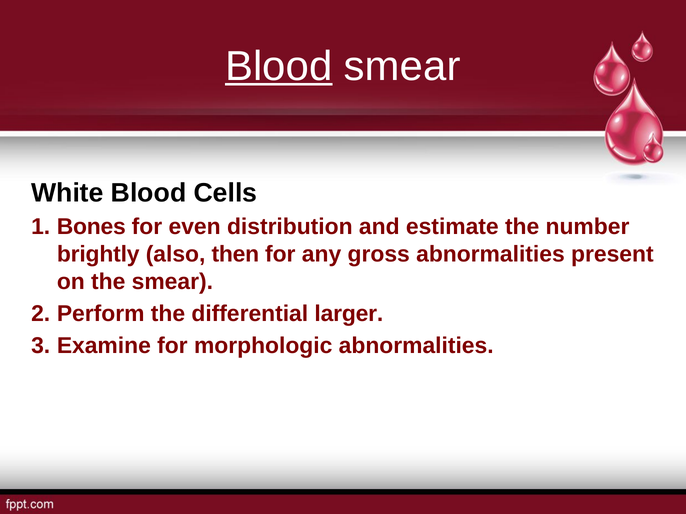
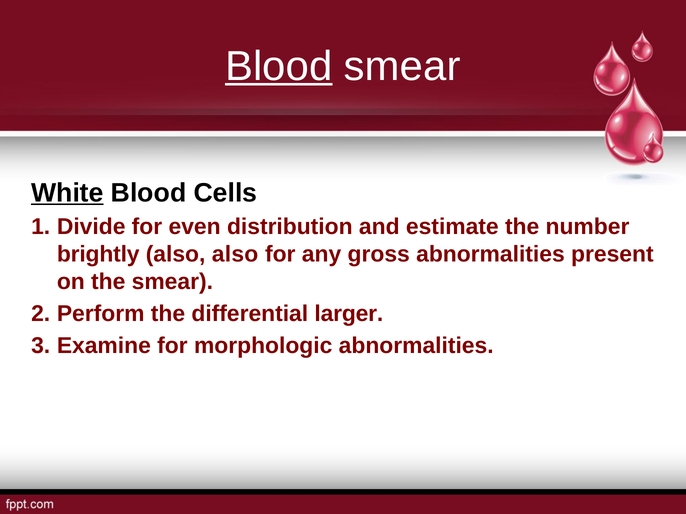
White underline: none -> present (67, 193)
Bones: Bones -> Divide (91, 227)
also then: then -> also (235, 254)
